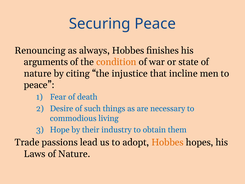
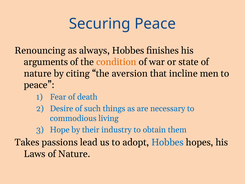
injustice: injustice -> aversion (130, 73)
Trade: Trade -> Takes (27, 142)
Hobbes colour: orange -> blue (168, 142)
